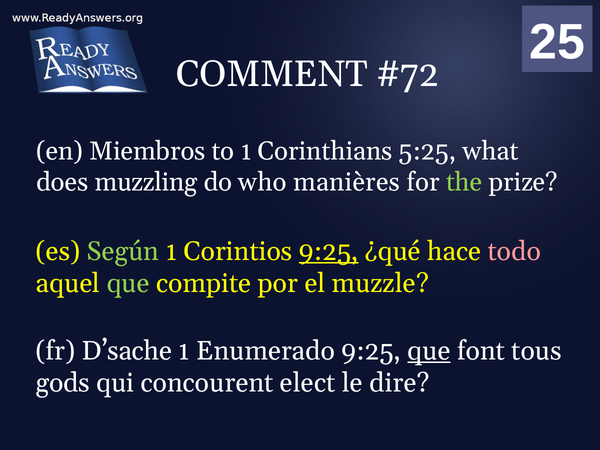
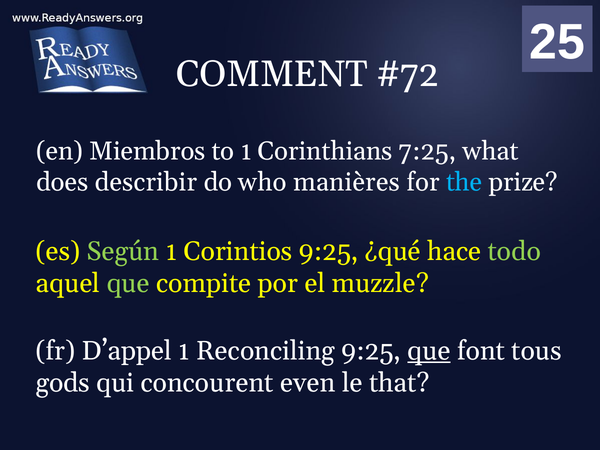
5:25: 5:25 -> 7:25 (427, 151)
muzzling: muzzling -> describir (146, 182)
the colour: light green -> light blue (464, 182)
9:25 underline: present -> none (329, 251)
todo colour: pink -> light green (514, 251)
D’sache: D’sache -> D’appel (127, 351)
Enumerado: Enumerado -> Reconciling (266, 351)
elect: elect -> even (308, 383)
dire: dire -> that (399, 383)
